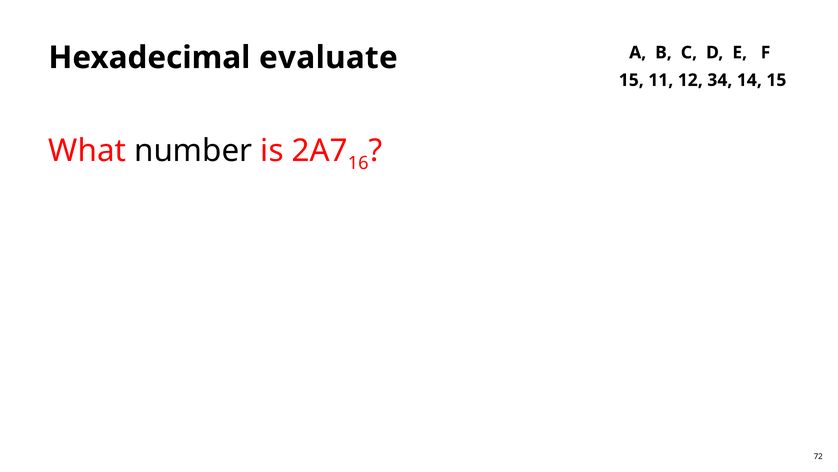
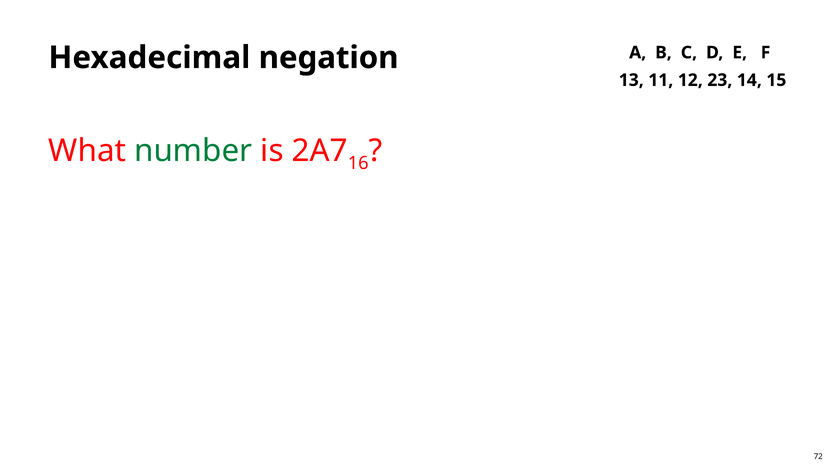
evaluate: evaluate -> negation (329, 58)
15: 15 -> 13 (631, 80)
34: 34 -> 23 (720, 80)
number colour: black -> green (193, 151)
